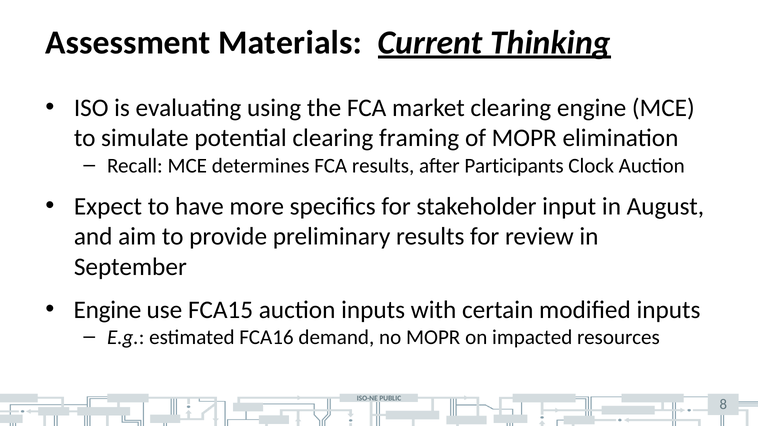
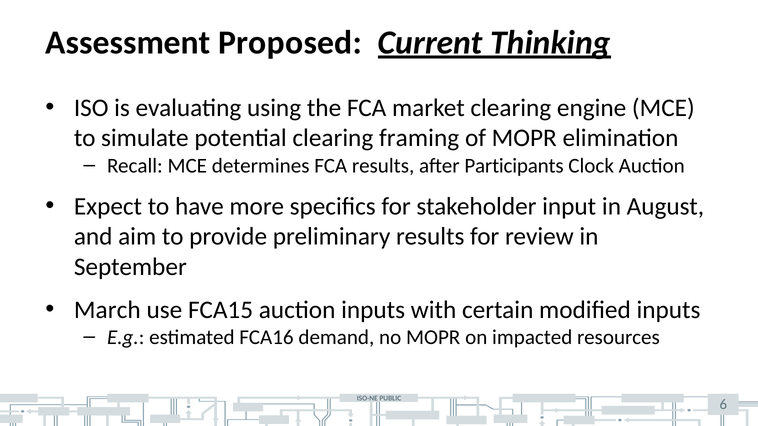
Materials: Materials -> Proposed (290, 43)
Engine: Engine -> March (107, 310)
8: 8 -> 6 (723, 405)
